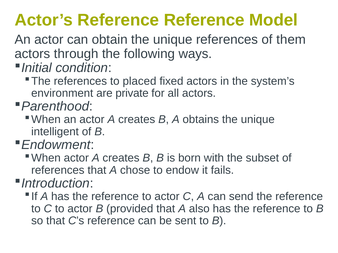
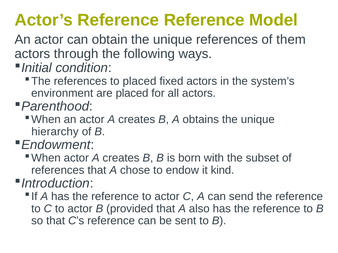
are private: private -> placed (132, 93)
intelligent: intelligent -> hierarchy (55, 132)
fails: fails -> kind (222, 170)
